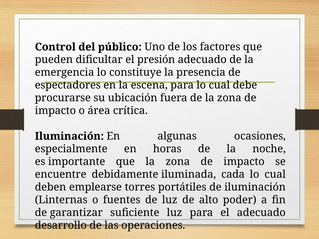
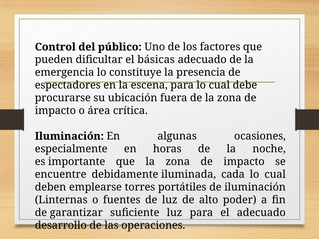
presión: presión -> básicas (156, 60)
